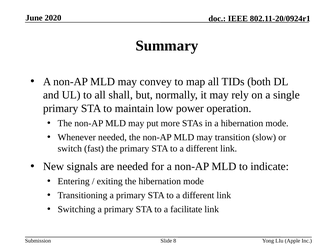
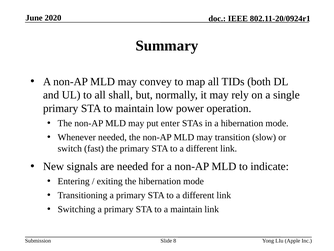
more: more -> enter (170, 123)
a facilitate: facilitate -> maintain (186, 209)
